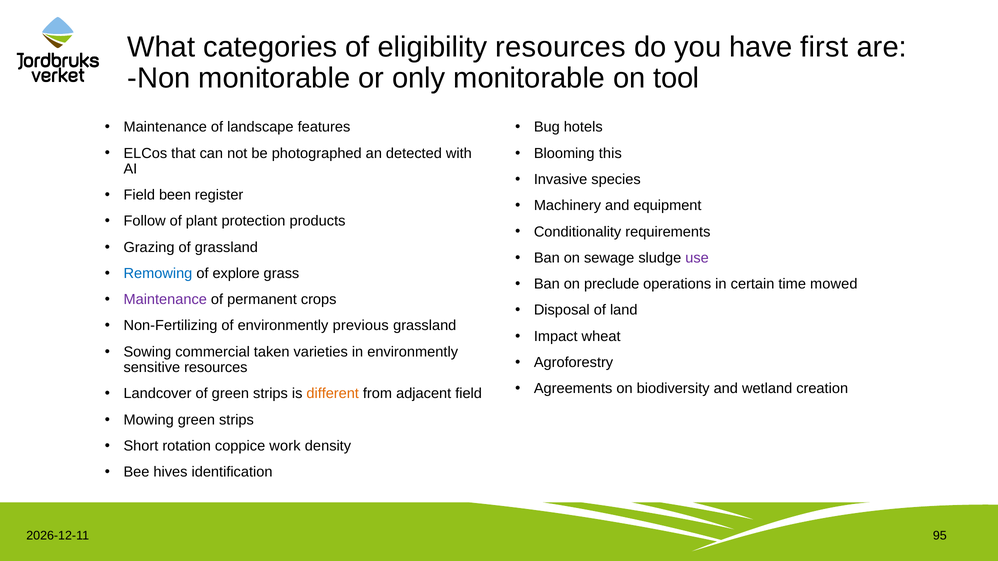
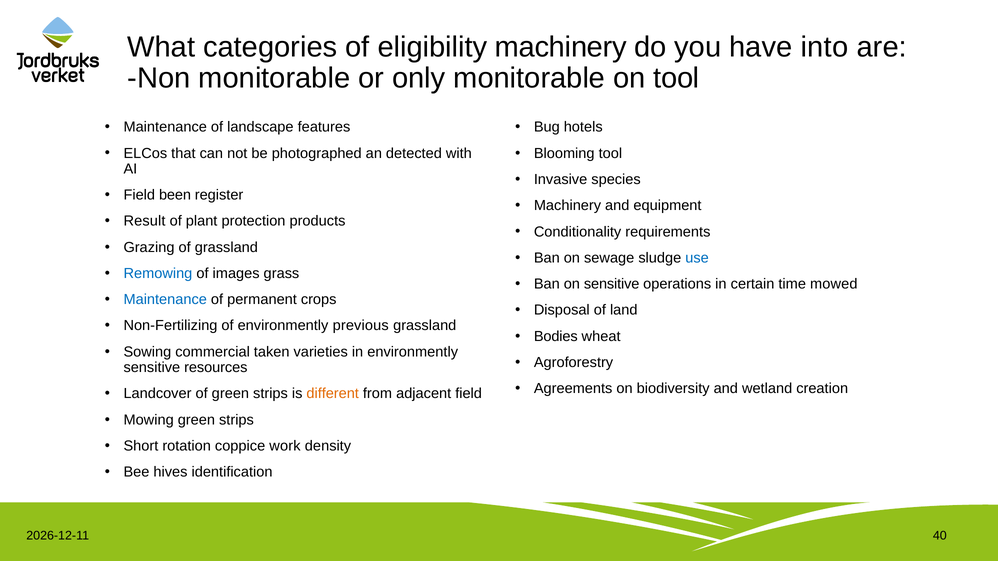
eligibility resources: resources -> machinery (561, 47)
first: first -> into (824, 47)
Blooming this: this -> tool (610, 153)
Follow: Follow -> Result (145, 221)
use colour: purple -> blue (697, 258)
explore: explore -> images (236, 274)
on preclude: preclude -> sensitive (612, 284)
Maintenance colour: purple -> blue (165, 300)
Impact: Impact -> Bodies (556, 337)
95: 95 -> 40 (940, 536)
